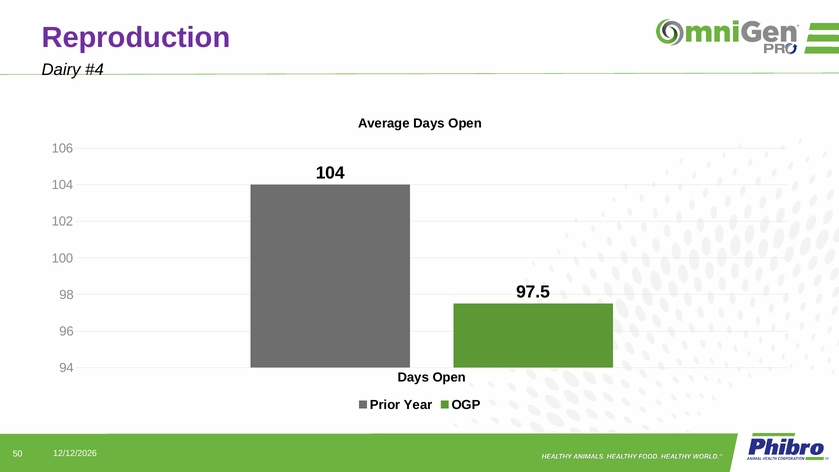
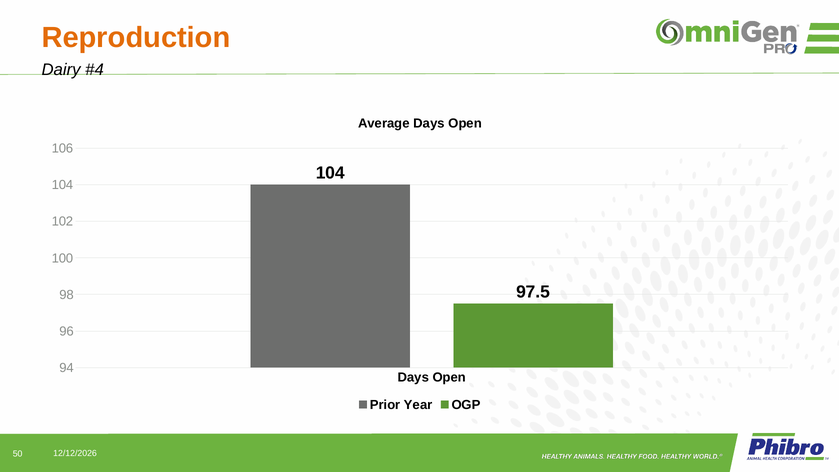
Reproduction colour: purple -> orange (136, 37)
